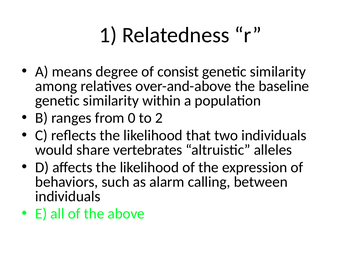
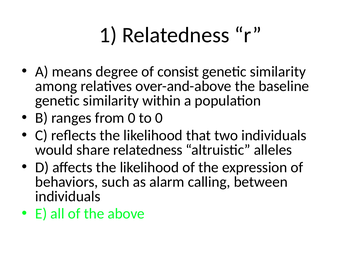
to 2: 2 -> 0 (159, 118)
share vertebrates: vertebrates -> relatedness (148, 150)
